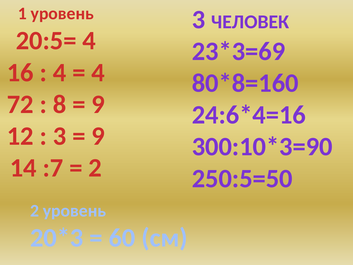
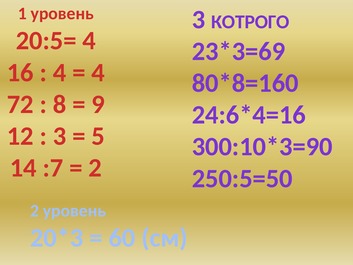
ЧЕЛОВЕК: ЧЕЛОВЕК -> КОТРОГО (250, 22)
9: 9 -> 5 (98, 136)
